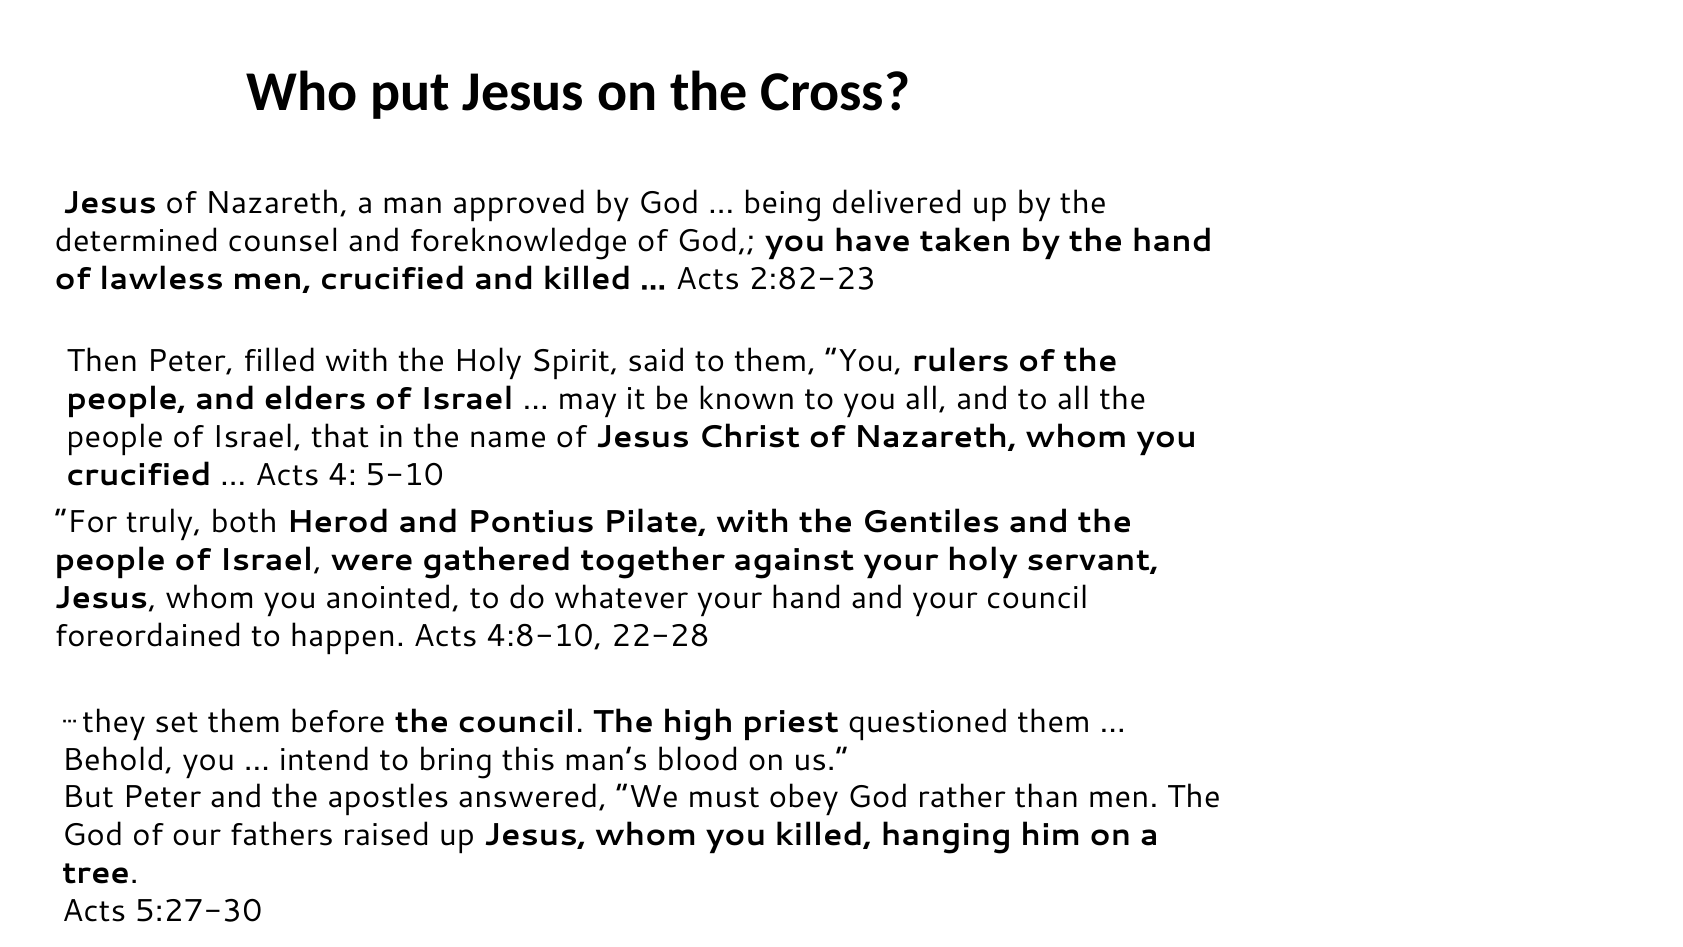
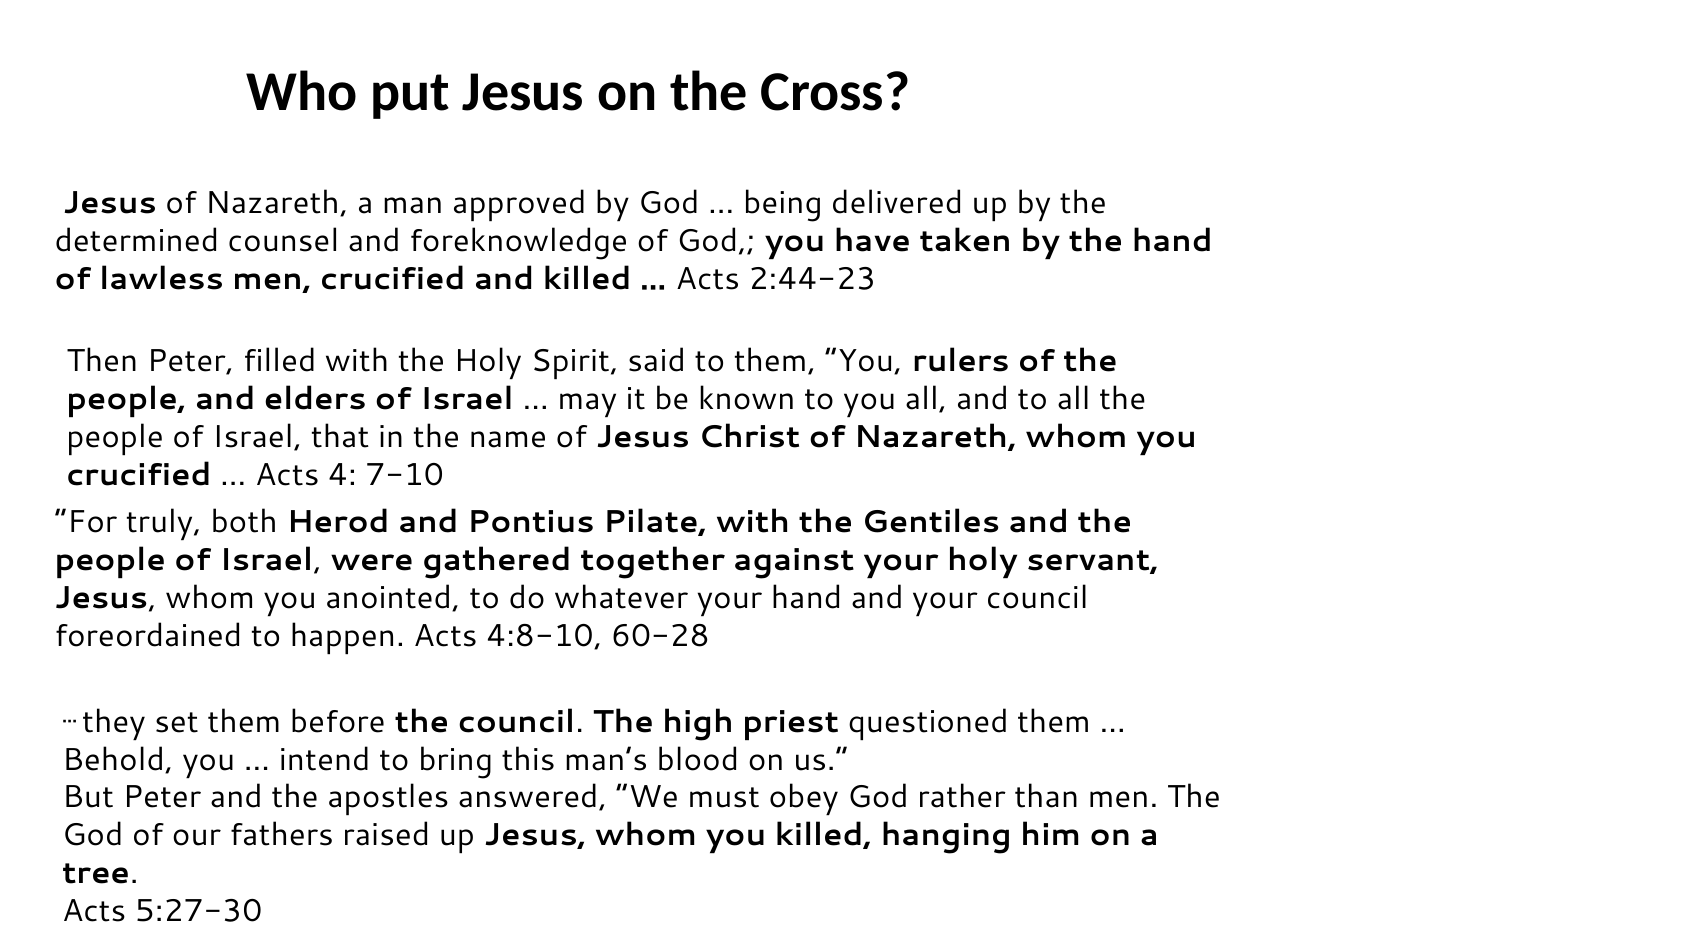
2:82-23: 2:82-23 -> 2:44-23 (812, 279)
5-10: 5-10 -> 7-10 (405, 474)
22-28: 22-28 -> 60-28 (660, 636)
